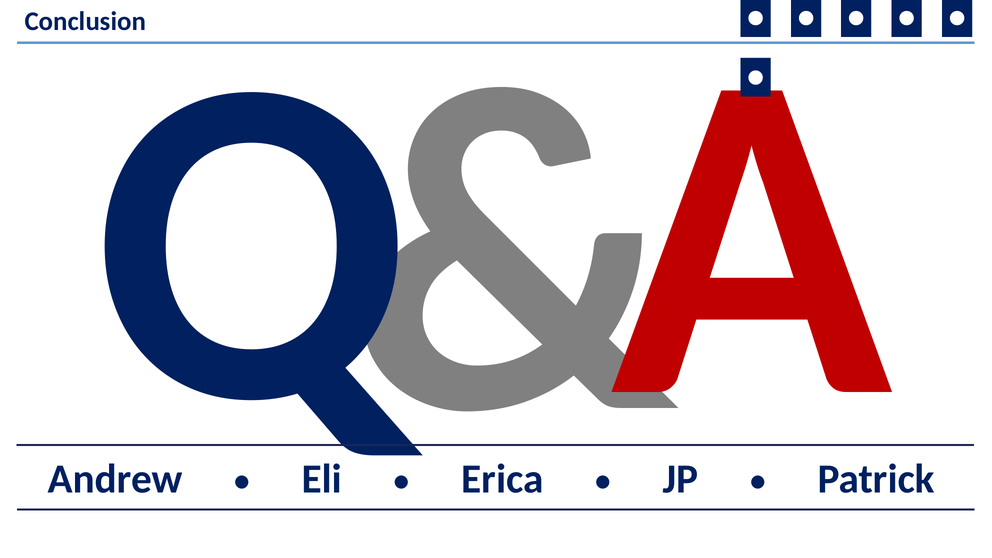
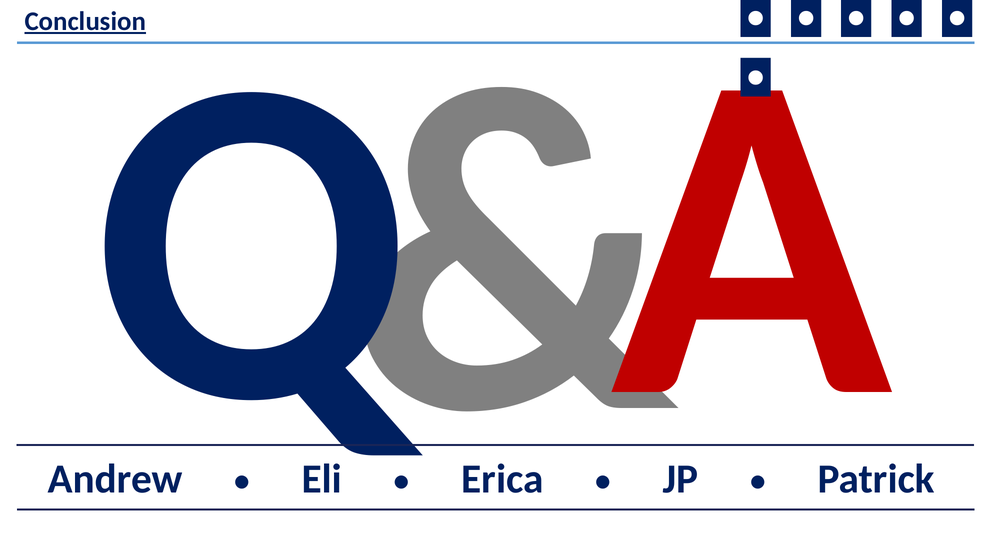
Conclusion underline: none -> present (85, 21)
